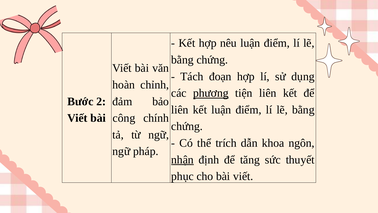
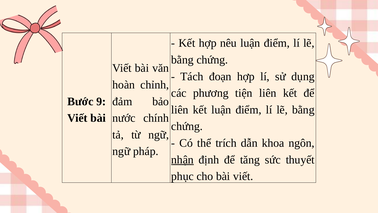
phương underline: present -> none (211, 93)
2: 2 -> 9 (101, 101)
công: công -> nước (124, 118)
